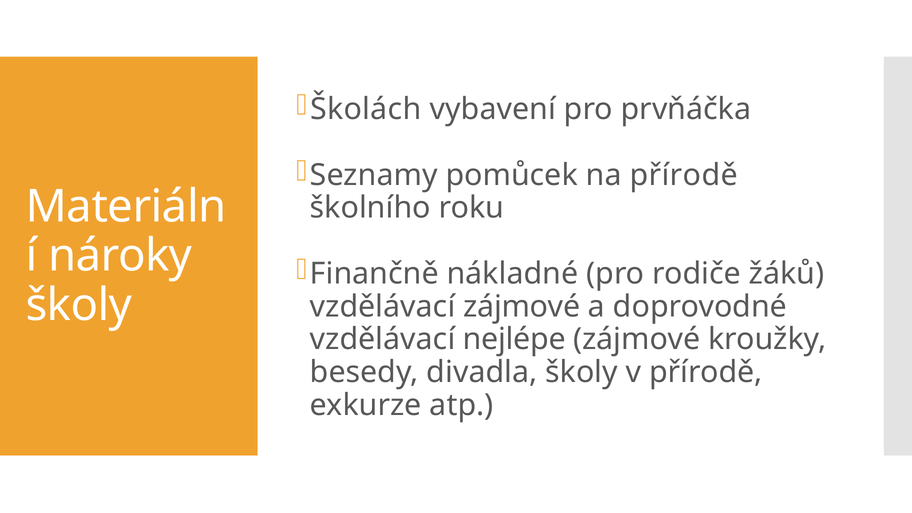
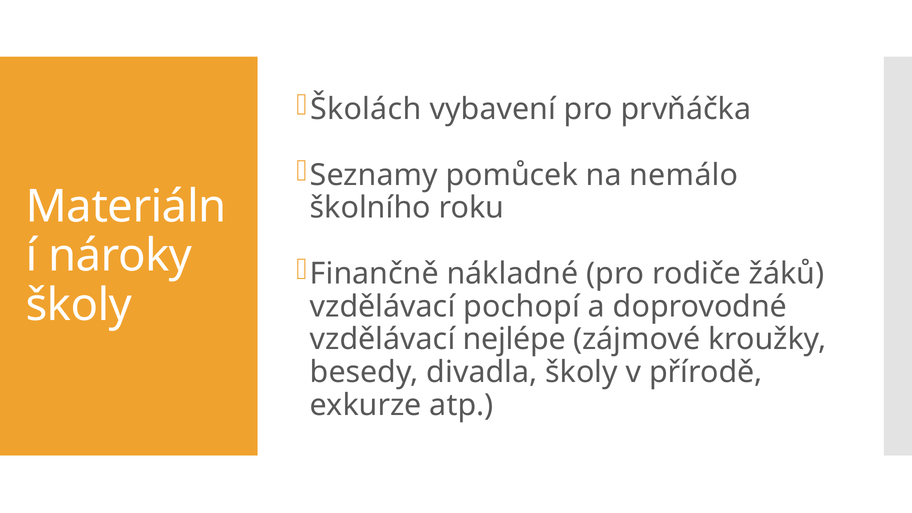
na přírodě: přírodě -> nemálo (684, 175)
vzdělávací zájmové: zájmové -> pochopí (522, 307)
